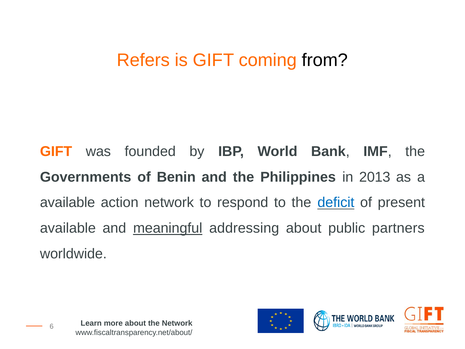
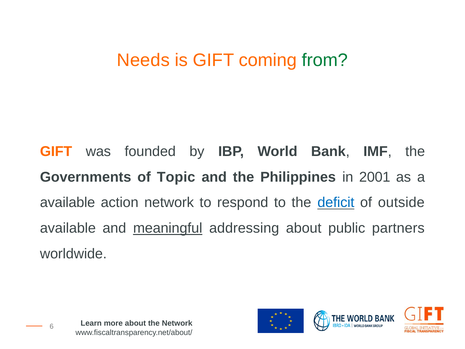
Refers: Refers -> Needs (143, 60)
from colour: black -> green (325, 60)
Benin: Benin -> Topic (176, 177)
2013: 2013 -> 2001 (375, 177)
present: present -> outside (401, 202)
